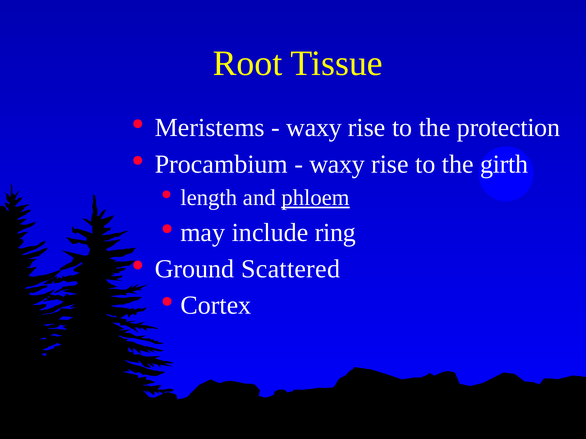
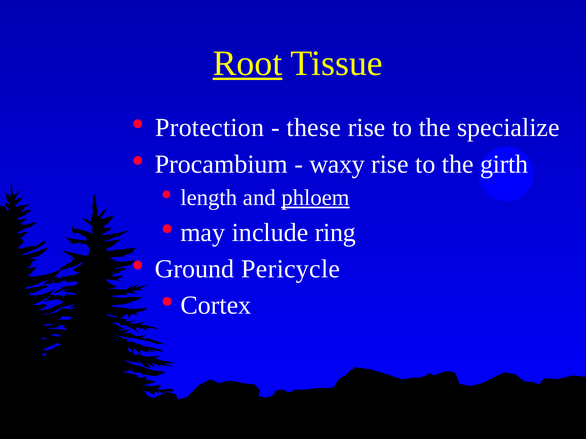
Root underline: none -> present (247, 64)
Meristems: Meristems -> Protection (210, 128)
waxy: waxy -> these (314, 128)
protection: protection -> specialize (508, 128)
Scattered: Scattered -> Pericycle (291, 269)
